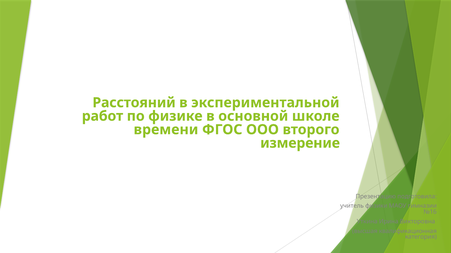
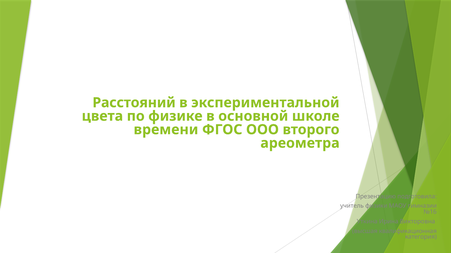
работ: работ -> цвета (102, 116)
измерение: измерение -> ареометра (300, 143)
